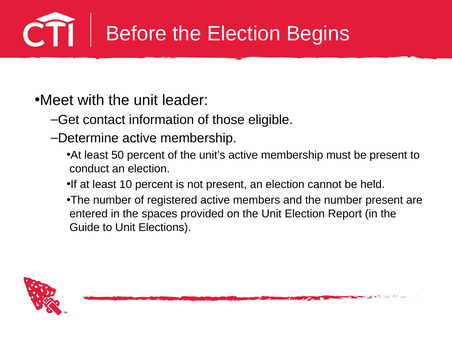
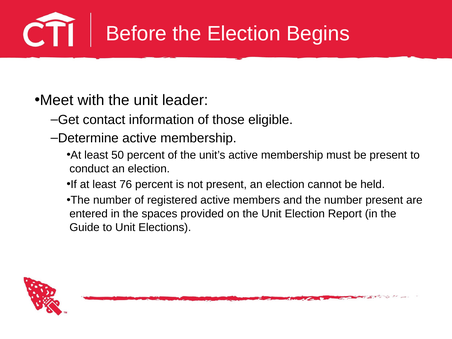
10: 10 -> 76 (126, 184)
